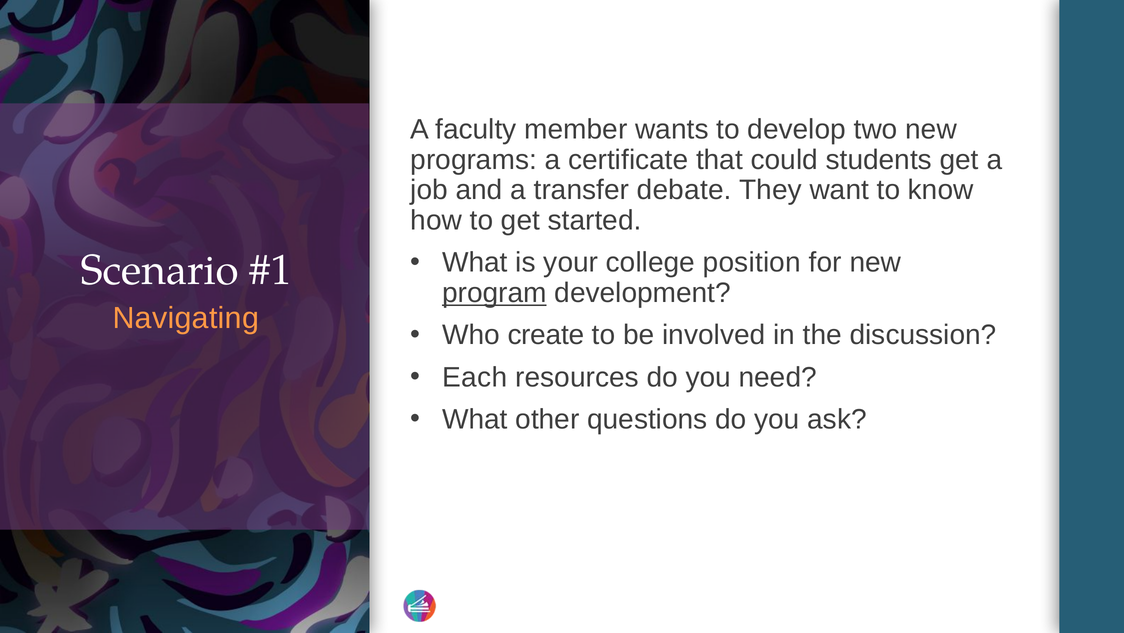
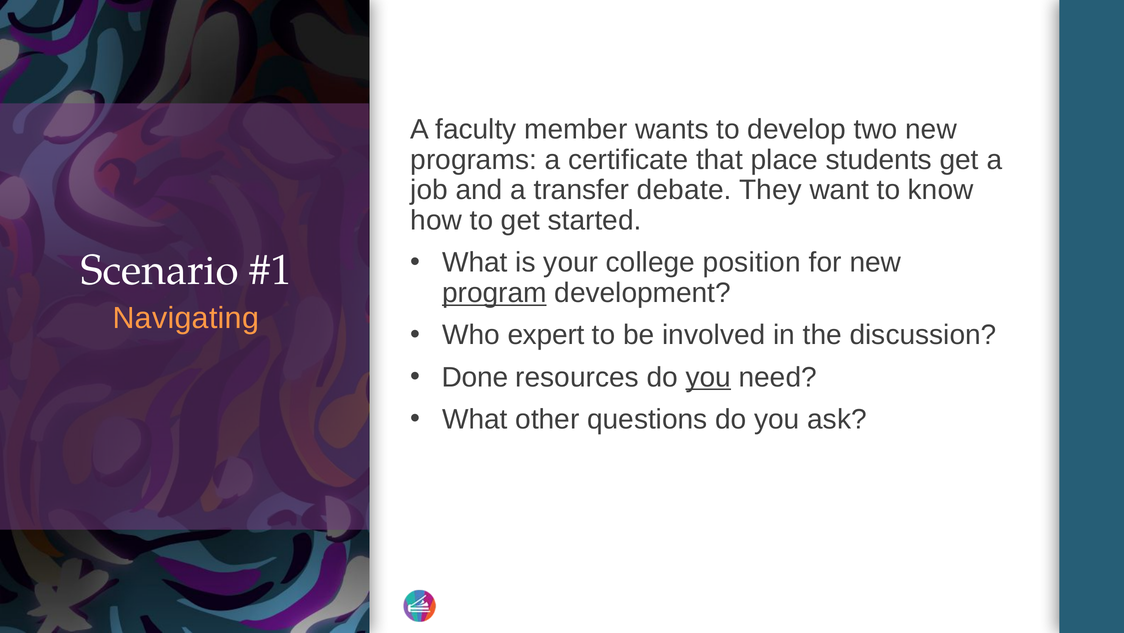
could: could -> place (784, 160)
create: create -> expert (546, 335)
Each: Each -> Done (475, 377)
you underline: none -> present (708, 377)
